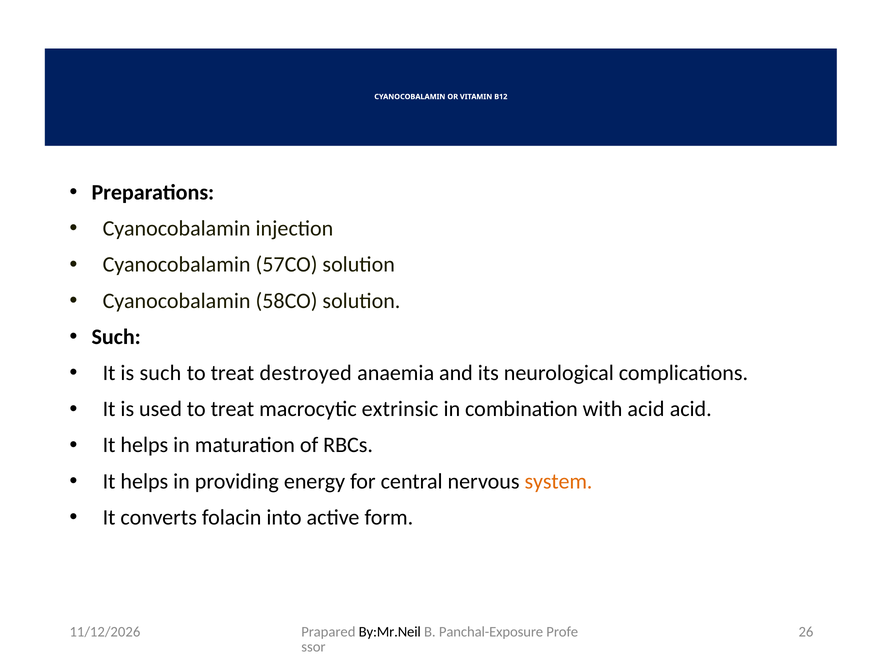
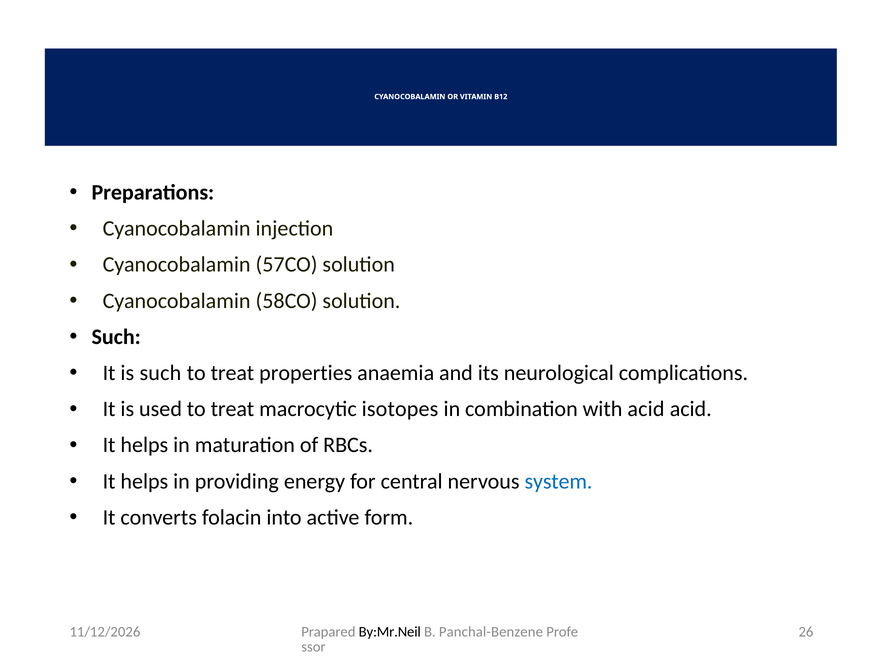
destroyed: destroyed -> properties (306, 373)
extrinsic: extrinsic -> isotopes (400, 409)
system colour: orange -> blue (559, 481)
Panchal-Exposure: Panchal-Exposure -> Panchal-Benzene (491, 632)
